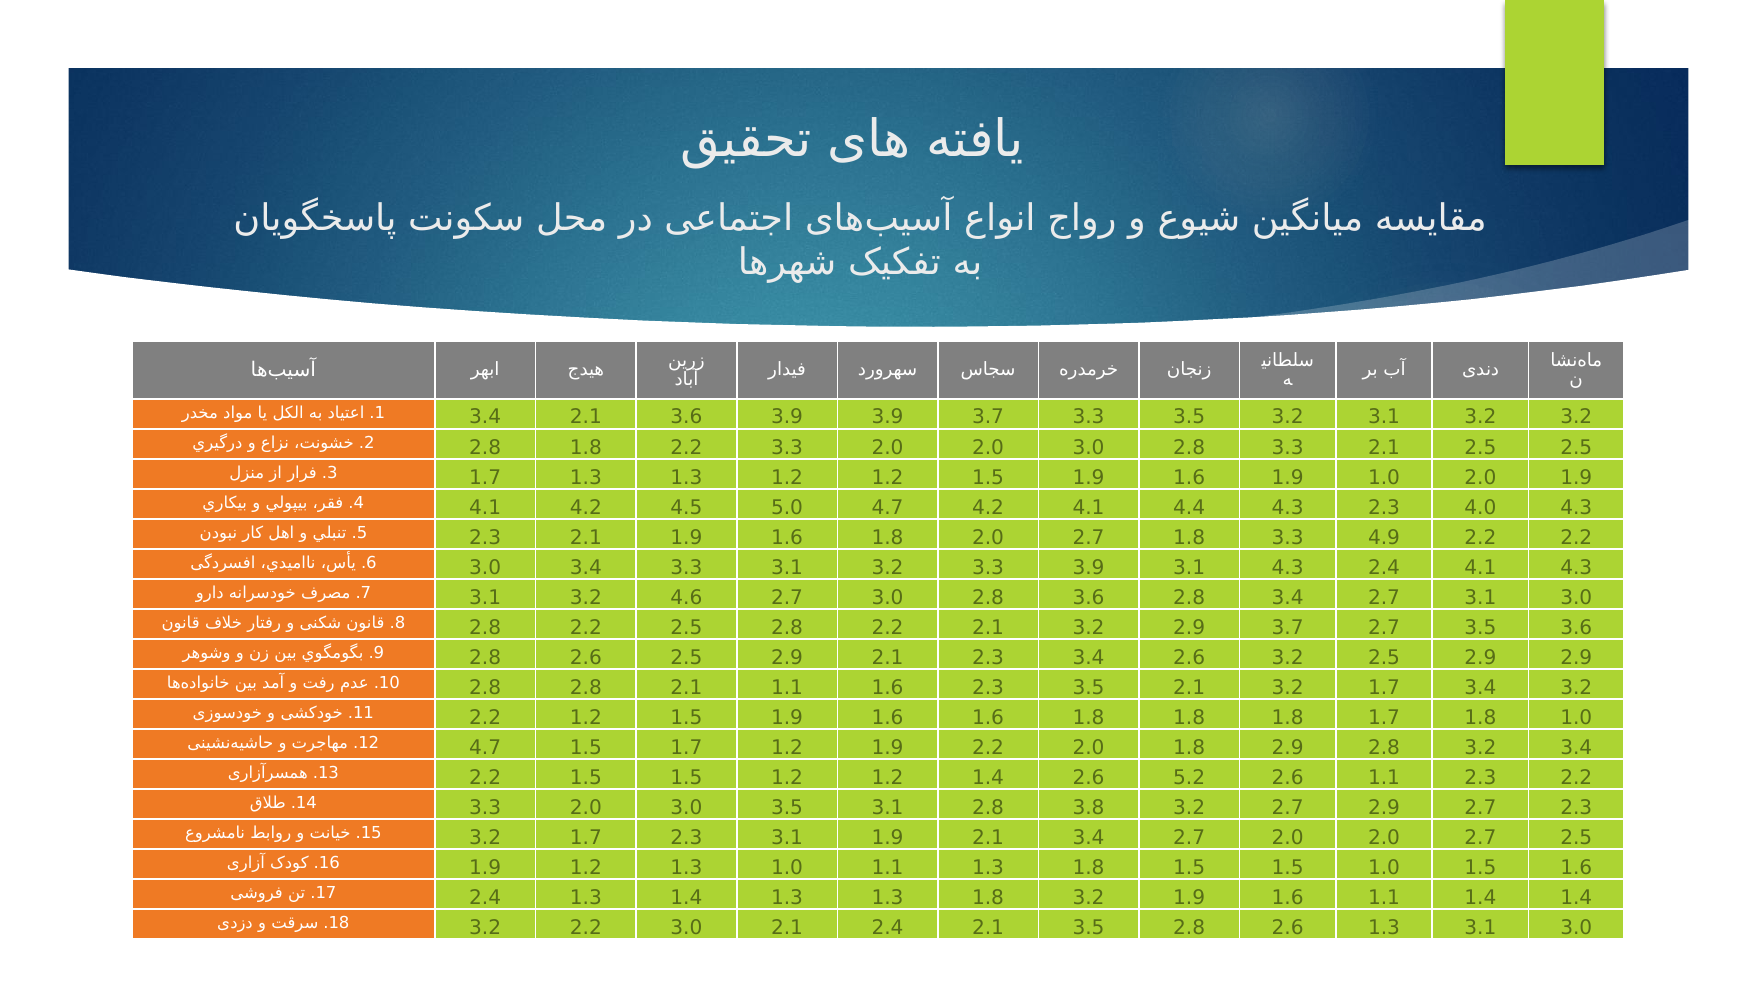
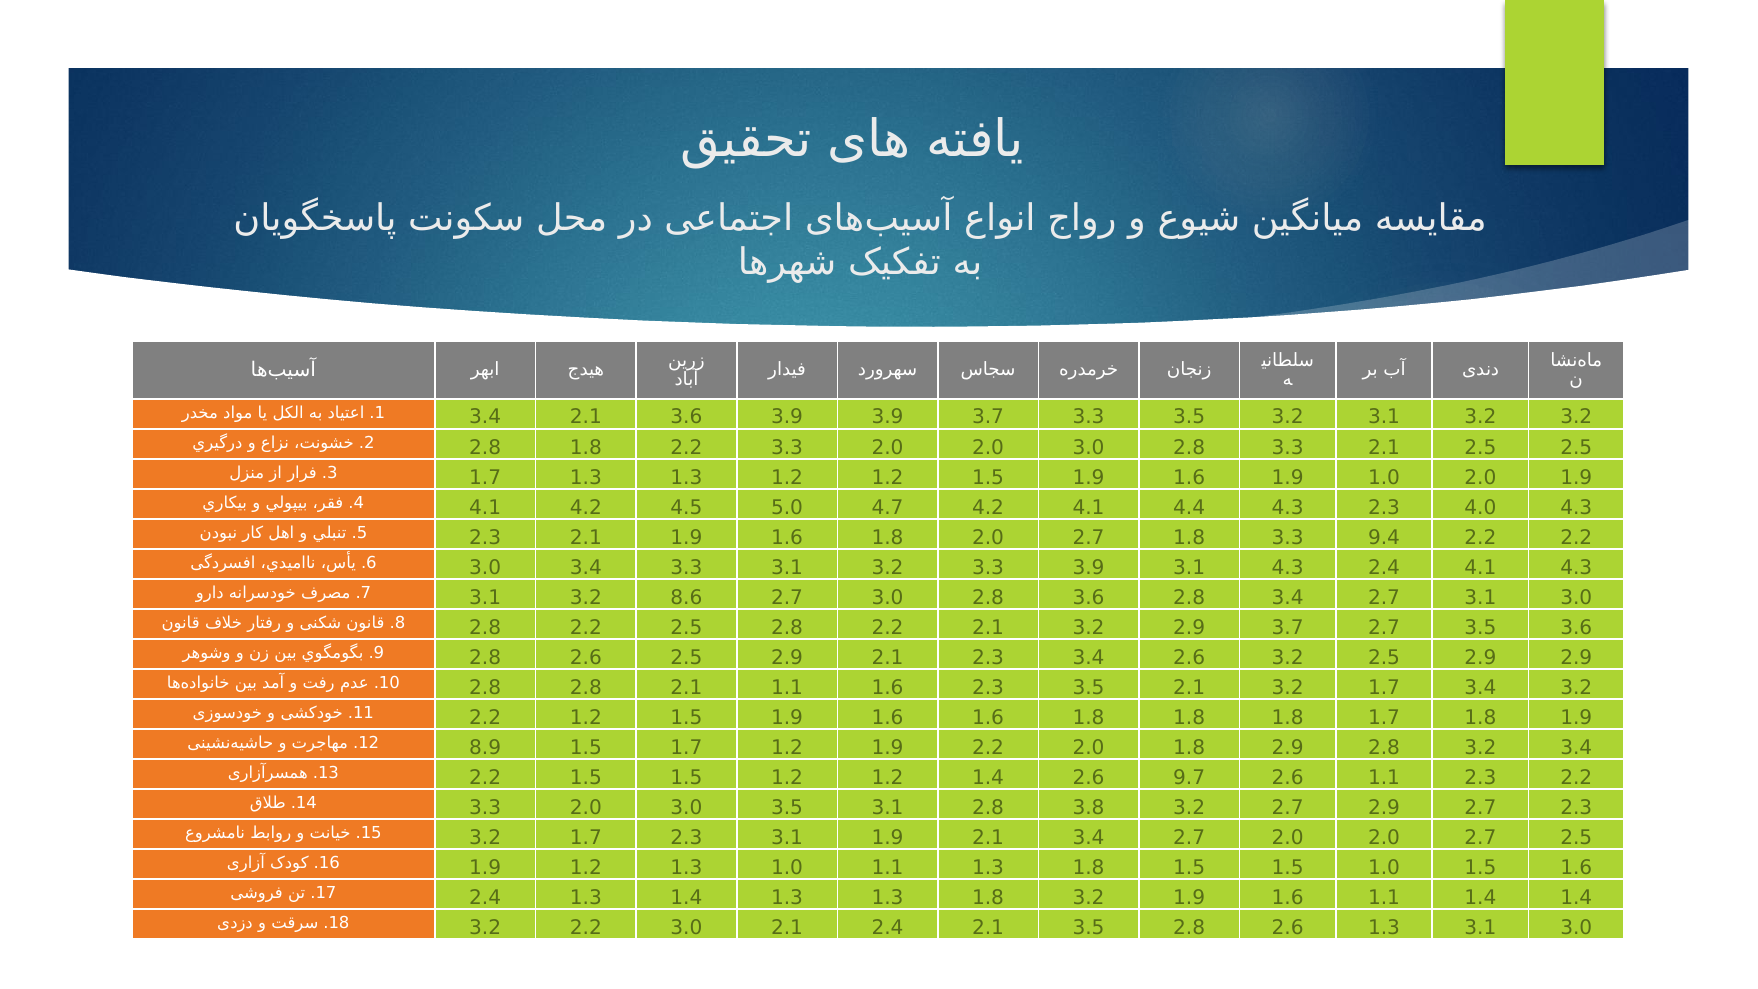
4.9: 4.9 -> 9.4 (1384, 537)
4.6: 4.6 -> 8.6 (686, 597)
1.8 1.0: 1.0 -> 1.9 (1576, 717)
4.7: 4.7 -> 8.9 (485, 747)
5.2: 5.2 -> 9.7 (1189, 777)
